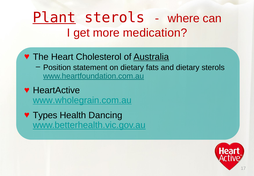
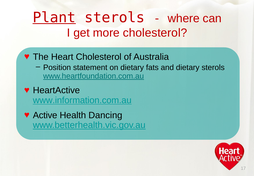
more medication: medication -> cholesterol (155, 33)
Australia underline: present -> none (151, 57)
www.wholegrain.com.au: www.wholegrain.com.au -> www.information.com.au (82, 100)
Types: Types -> Active (45, 115)
